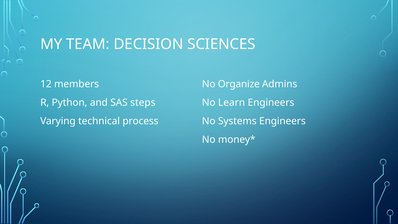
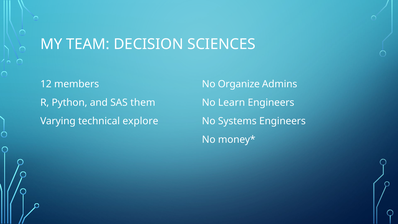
steps: steps -> them (143, 102)
process: process -> explore (140, 121)
